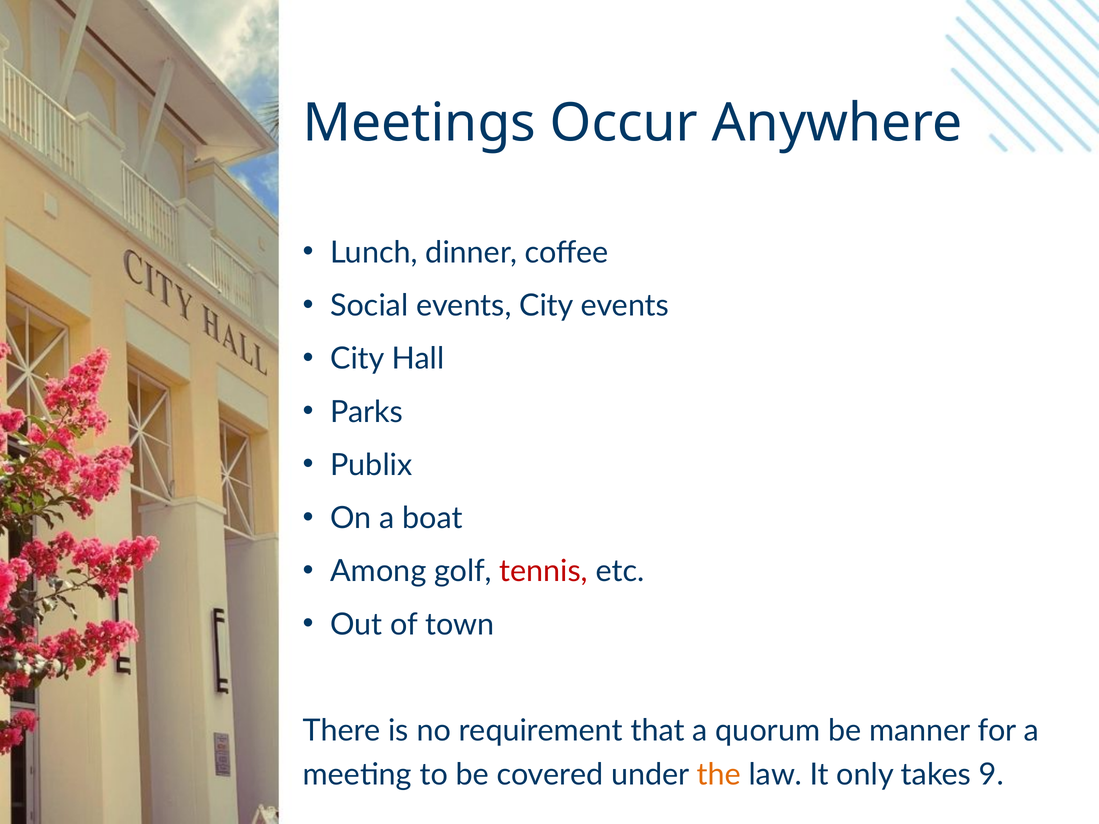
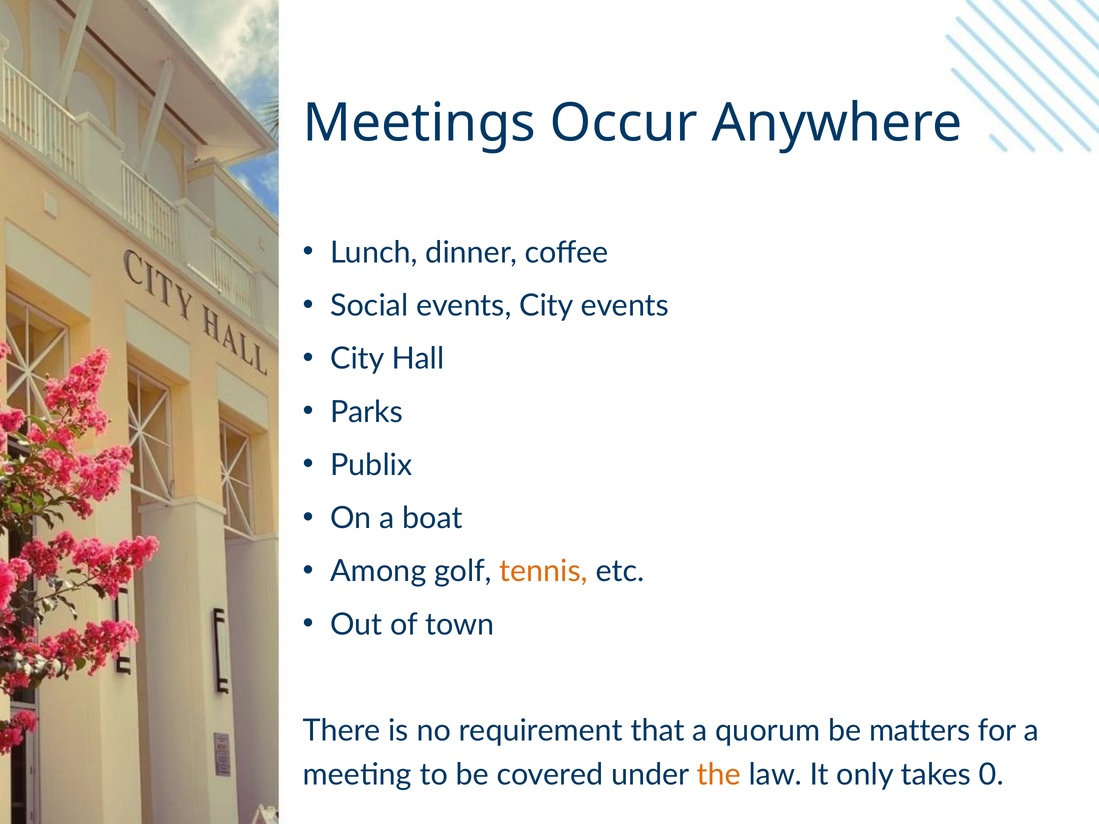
tennis colour: red -> orange (544, 571)
manner: manner -> matters (920, 731)
9: 9 -> 0 (991, 775)
